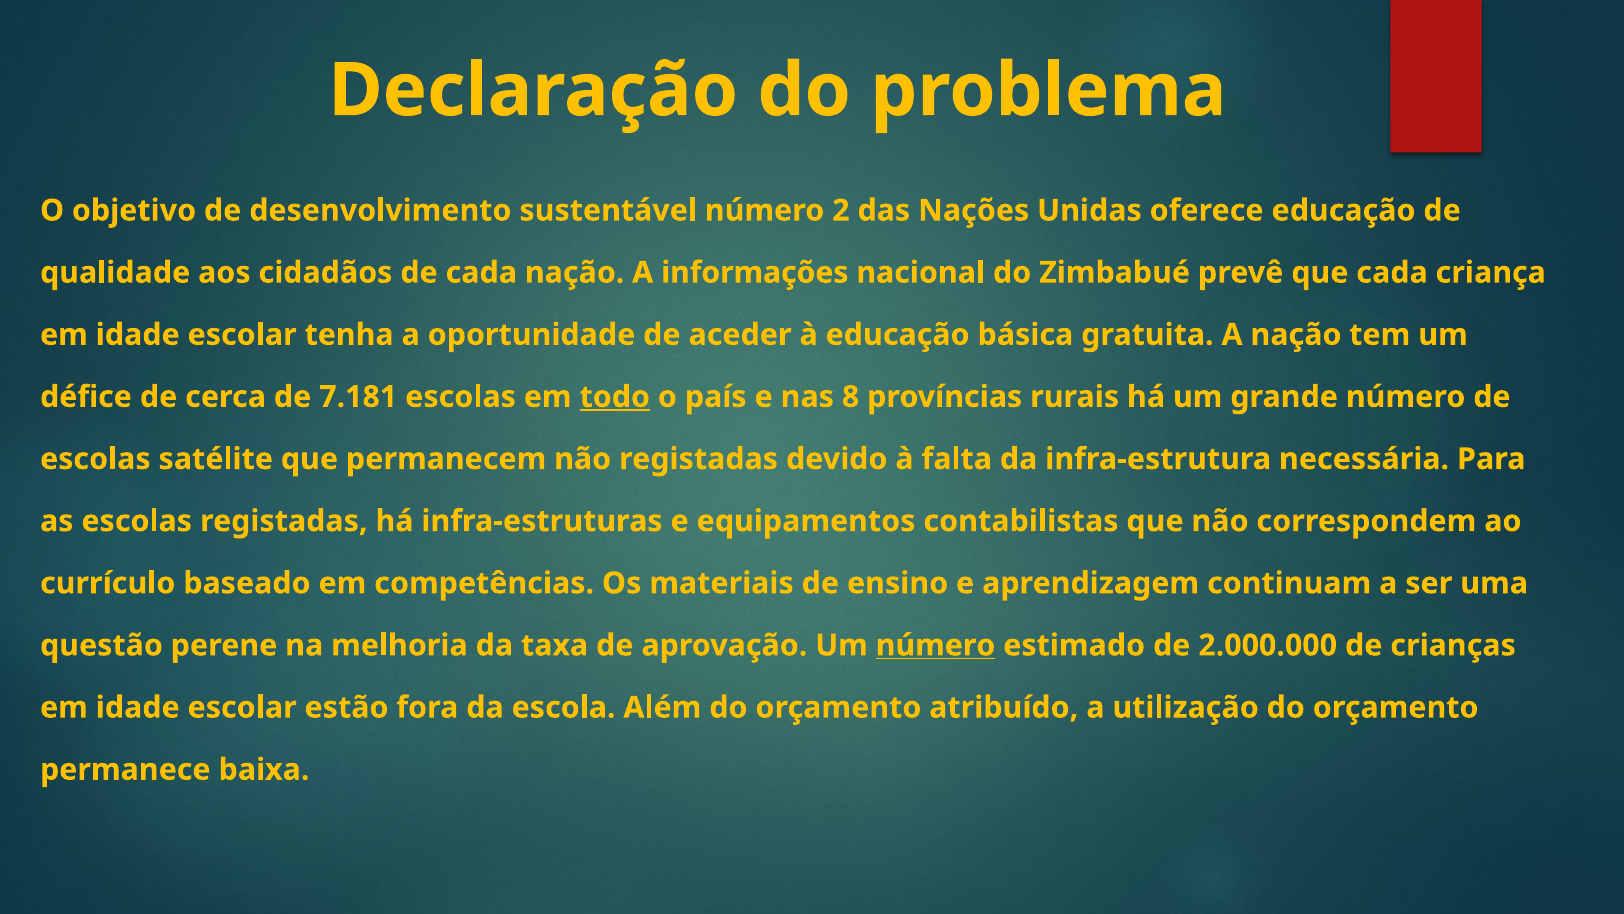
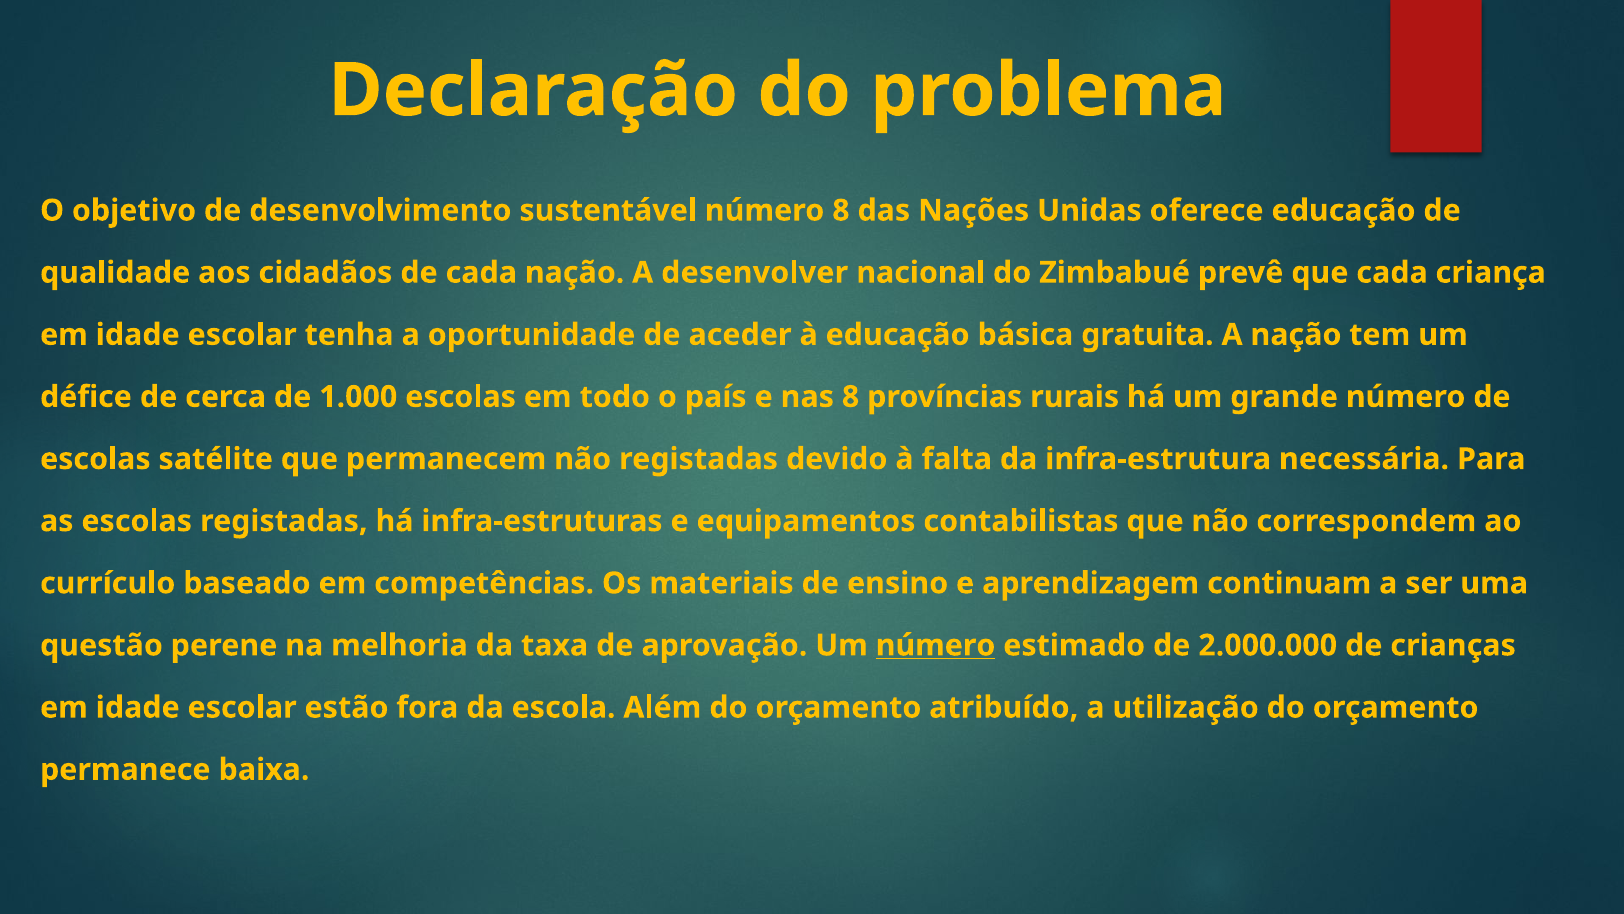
número 2: 2 -> 8 (841, 210)
informações: informações -> desenvolver (755, 272)
7.181: 7.181 -> 1.000 (358, 397)
todo underline: present -> none (615, 397)
